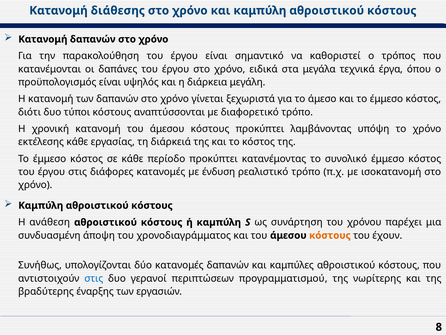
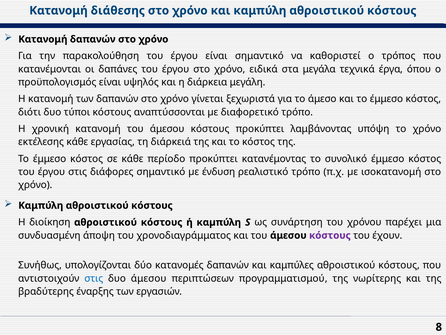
διάφορες κατανομές: κατανομές -> σημαντικό (161, 172)
ανάθεση: ανάθεση -> διοίκηση (50, 222)
κόστους colour: orange -> purple (330, 235)
δυο γερανοί: γερανοί -> άμεσου (149, 278)
